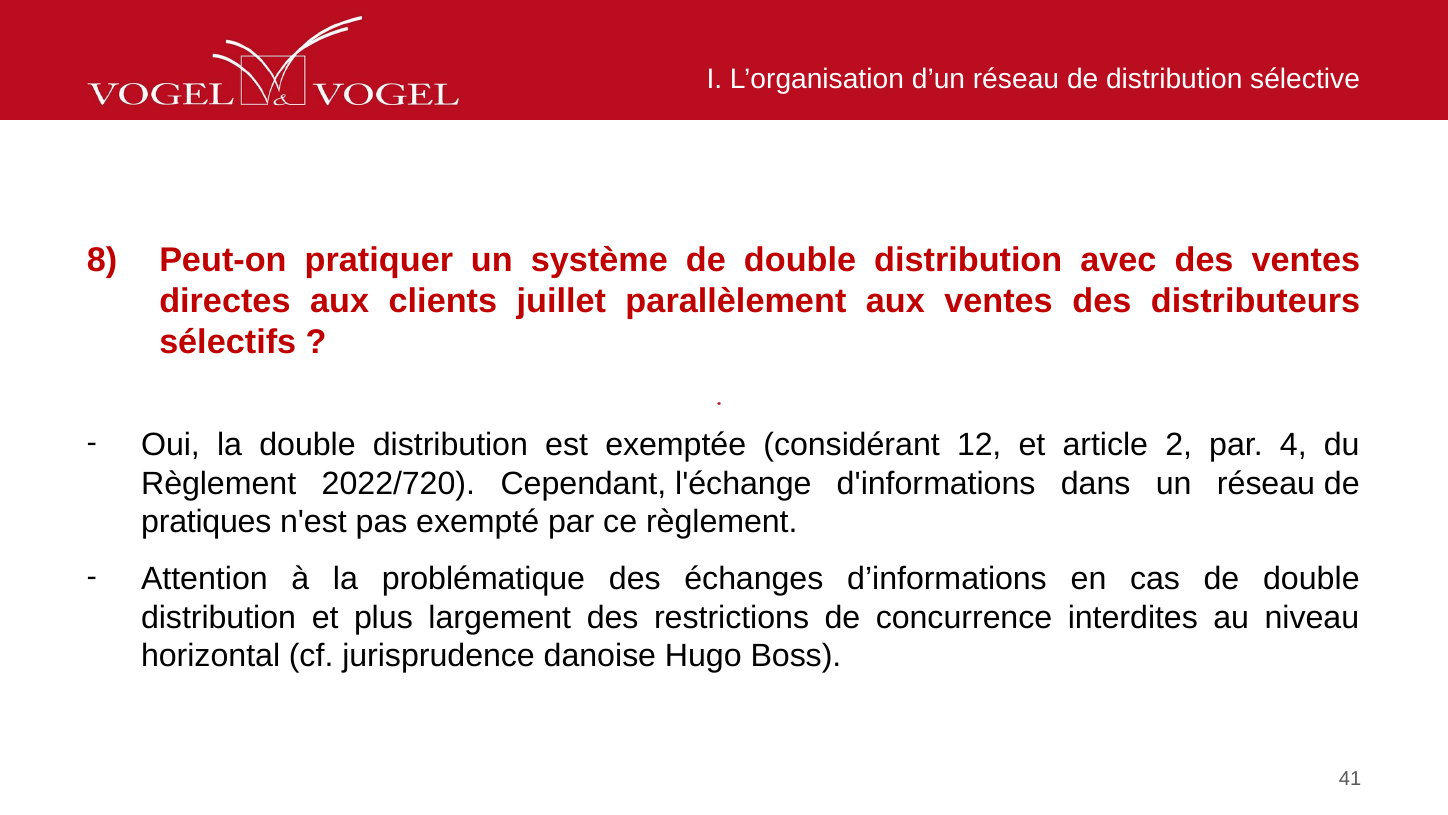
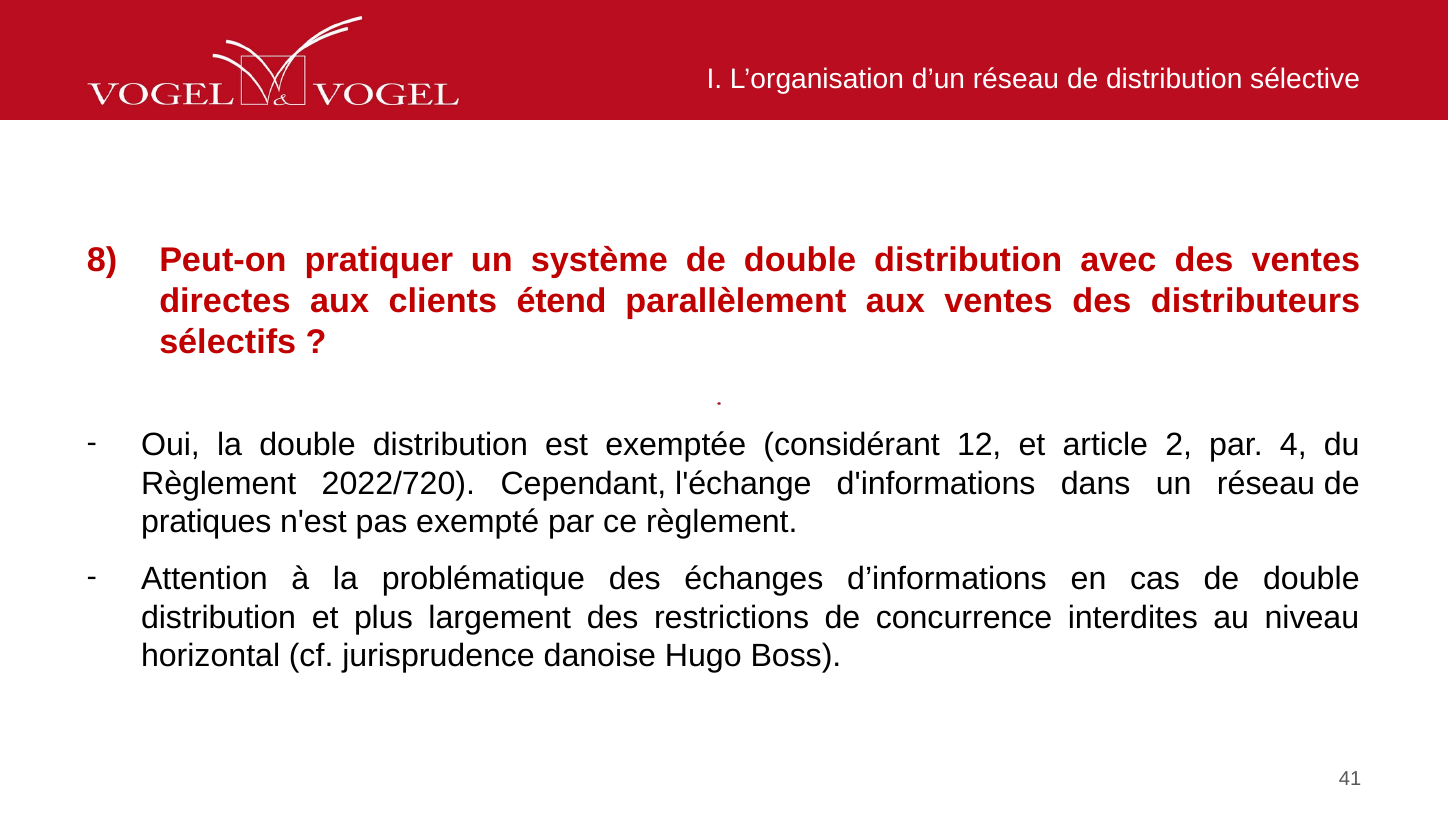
juillet: juillet -> étend (562, 301)
